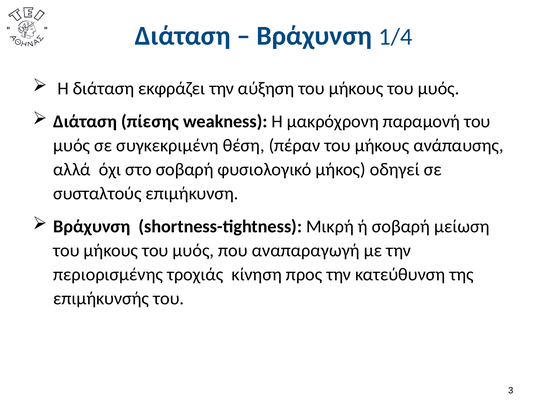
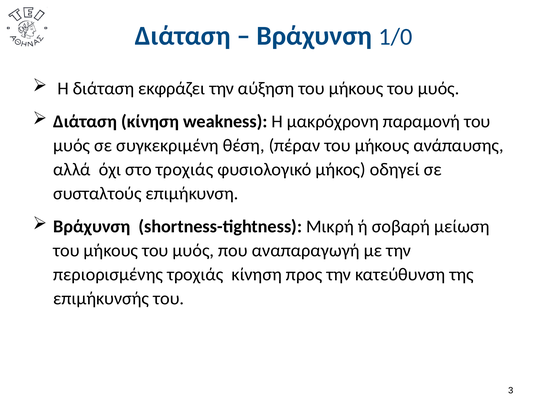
1/4: 1/4 -> 1/0 (395, 37)
Διάταση πίεσης: πίεσης -> κίνηση (150, 122)
στο σοβαρή: σοβαρή -> τροχιάς (184, 170)
